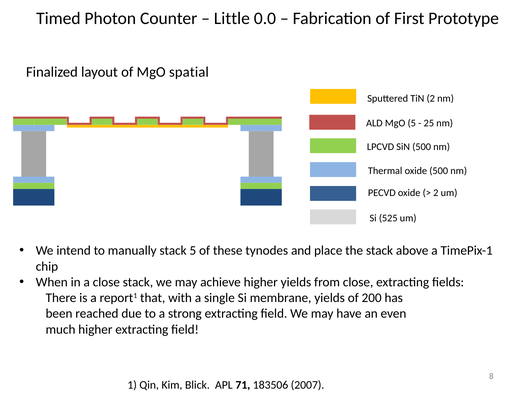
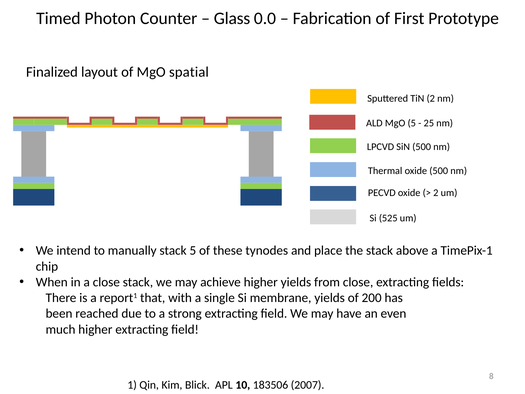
Little: Little -> Glass (232, 18)
71: 71 -> 10 (243, 385)
